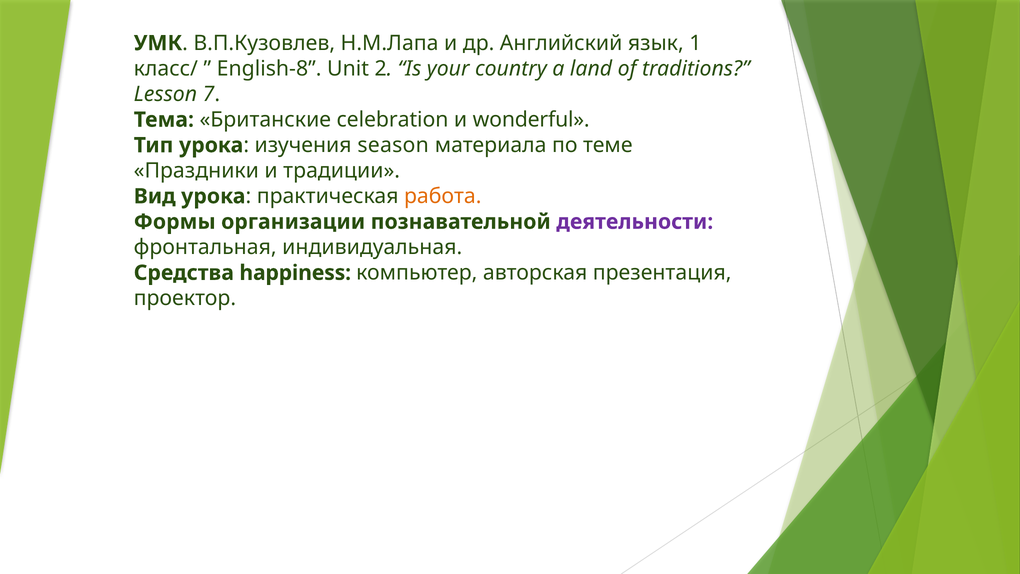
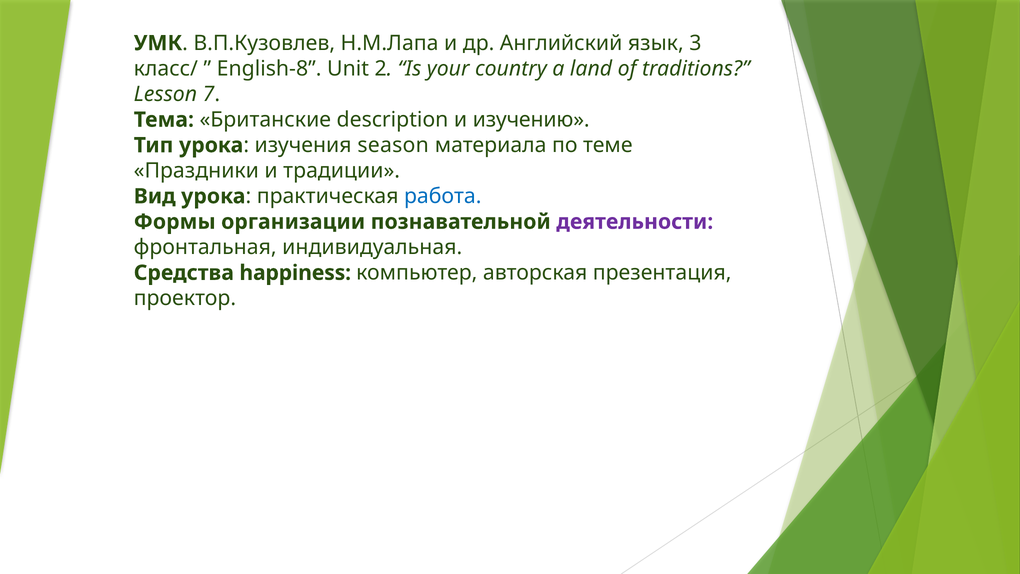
1: 1 -> 3 (695, 43)
celebration: celebration -> description (392, 120)
wonderful: wonderful -> изучению (531, 120)
работа colour: orange -> blue (443, 196)
